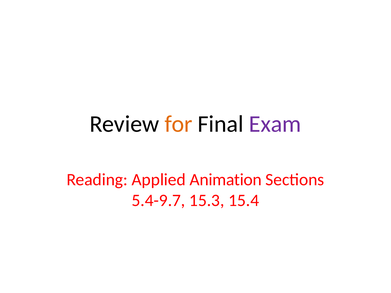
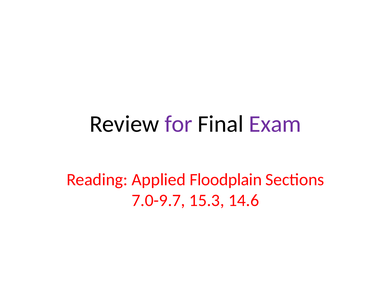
for colour: orange -> purple (178, 124)
Animation: Animation -> Floodplain (226, 180)
5.4-9.7: 5.4-9.7 -> 7.0-9.7 (158, 201)
15.4: 15.4 -> 14.6 (244, 201)
